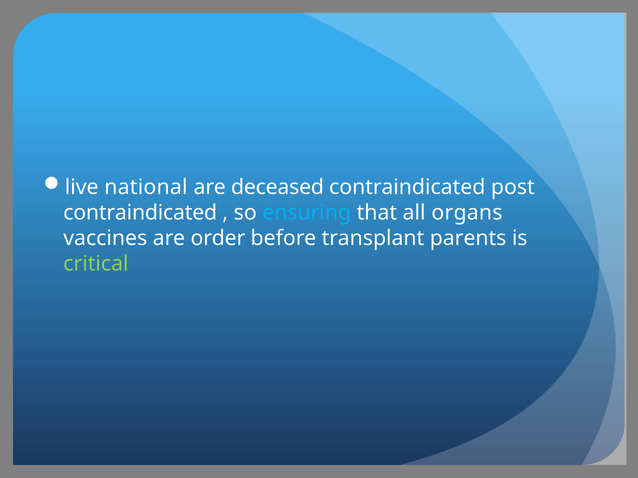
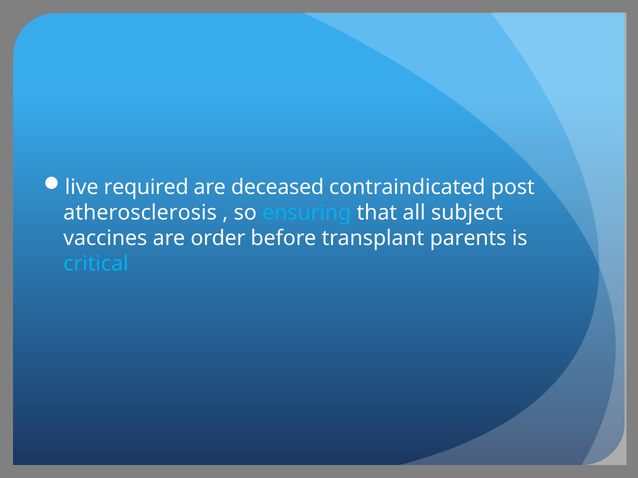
national: national -> required (146, 188)
contraindicated: contraindicated -> atherosclerosis (140, 213)
organs: organs -> subject (467, 213)
critical colour: light green -> light blue (96, 264)
